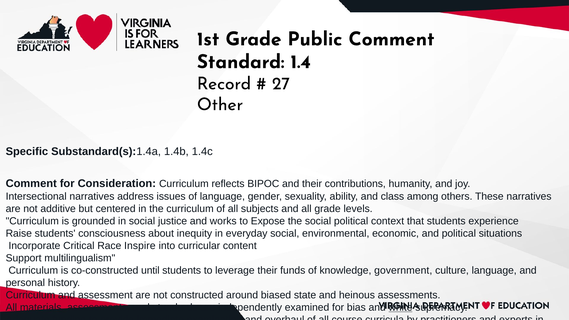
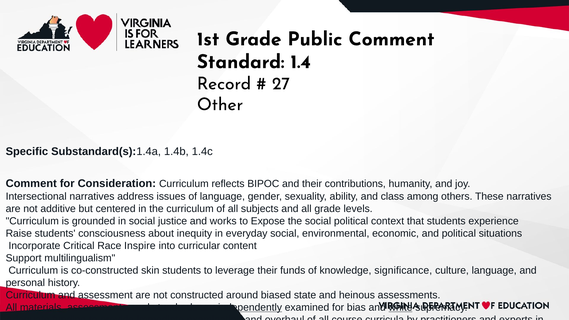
until: until -> skin (150, 270)
government: government -> significance (403, 270)
independently underline: none -> present (250, 307)
